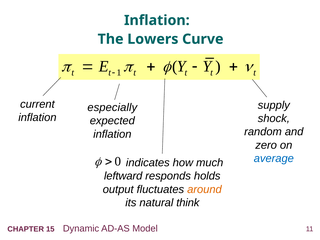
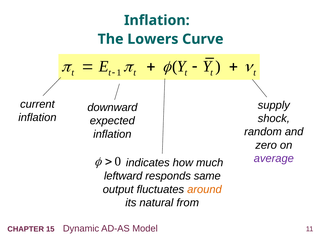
especially: especially -> downward (112, 107)
average colour: blue -> purple (274, 158)
holds: holds -> same (207, 176)
think: think -> from (188, 203)
